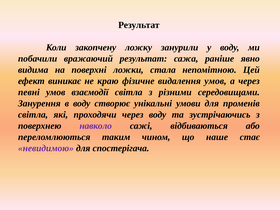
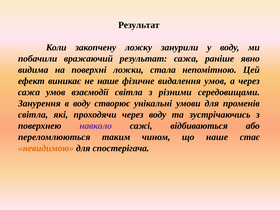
не краю: краю -> наше (108, 81)
певні: певні -> сажа (29, 92)
невидимою colour: purple -> orange (46, 148)
